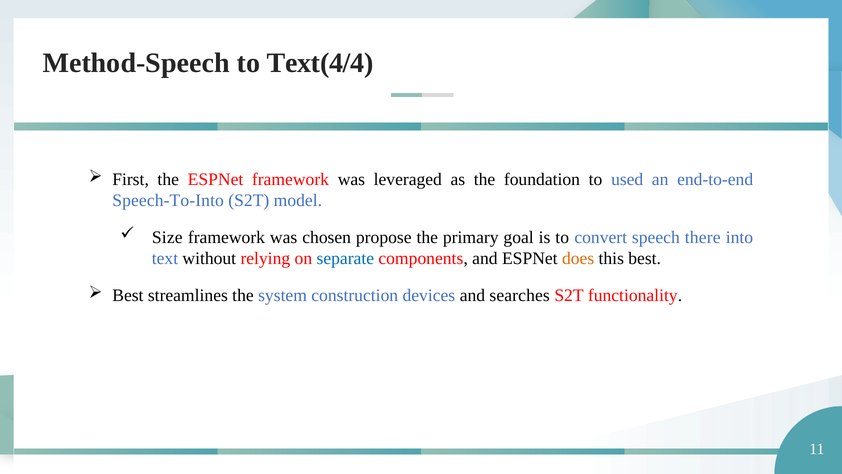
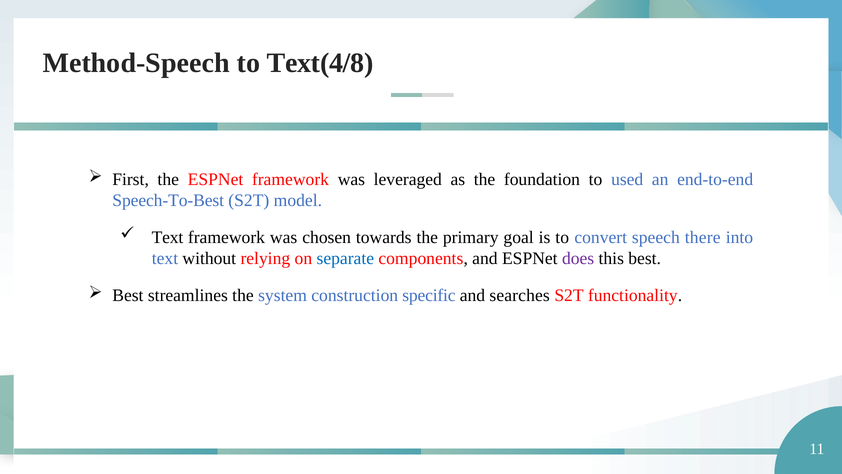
Text(4/4: Text(4/4 -> Text(4/8 (320, 63)
Speech-To-Into: Speech-To-Into -> Speech-To-Best (168, 200)
Size: Size -> Text (167, 237)
propose: propose -> towards (384, 237)
does colour: orange -> purple (578, 258)
devices: devices -> specific (429, 295)
